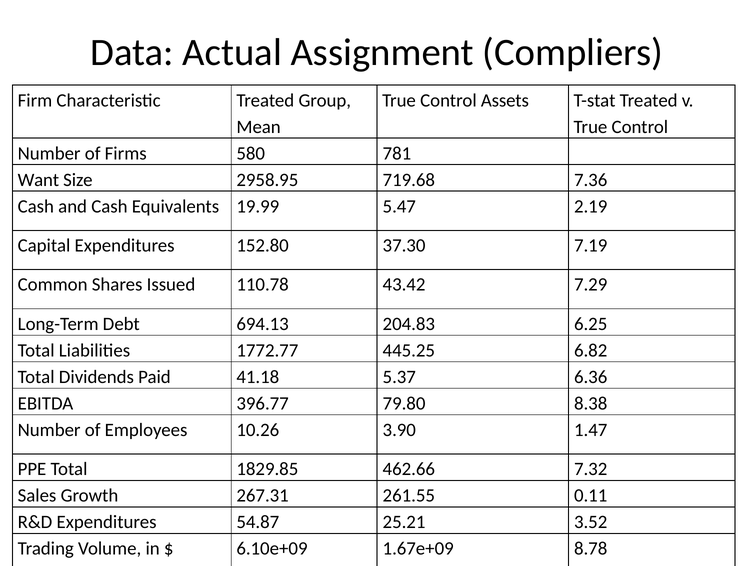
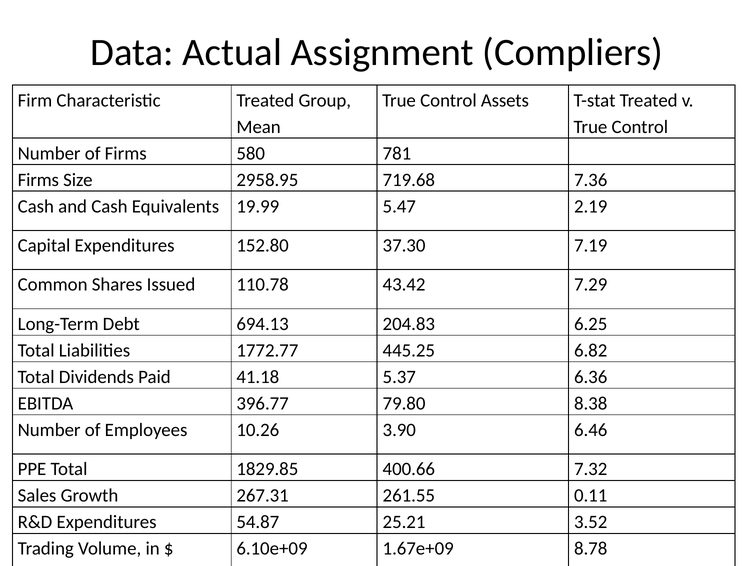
Want: Want -> Firms (38, 180)
1.47: 1.47 -> 6.46 (591, 430)
462.66: 462.66 -> 400.66 (409, 469)
